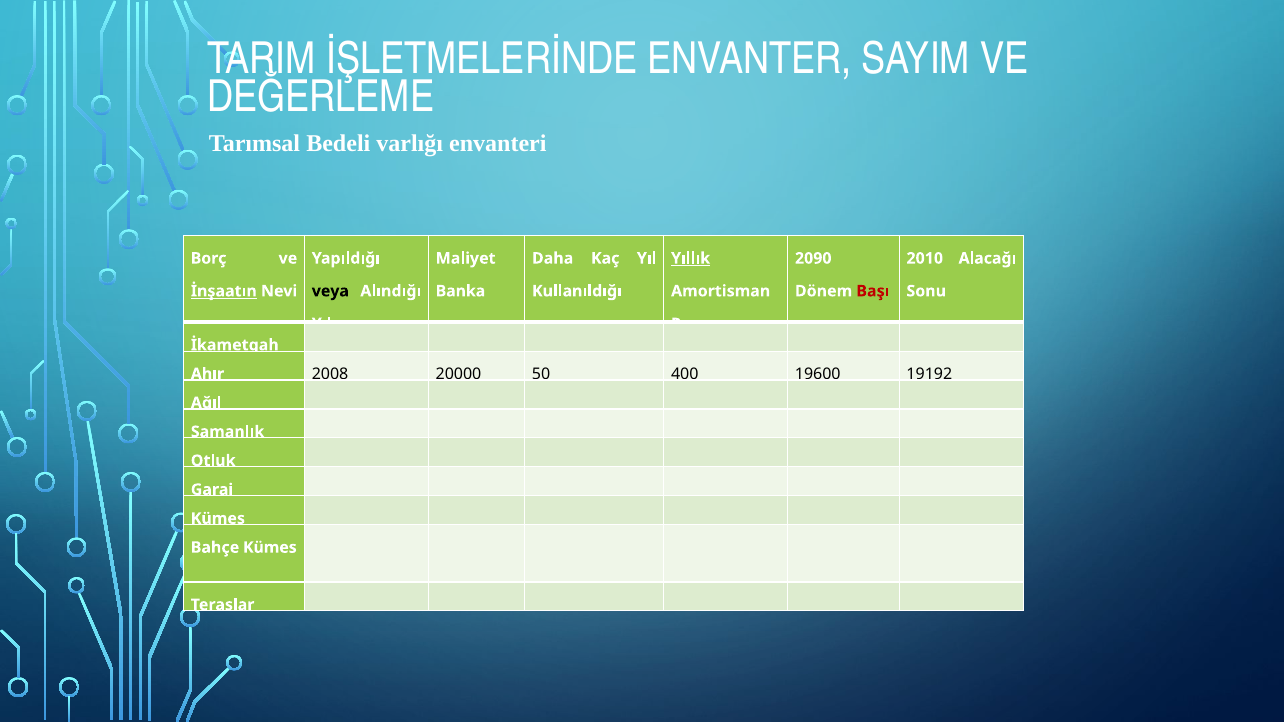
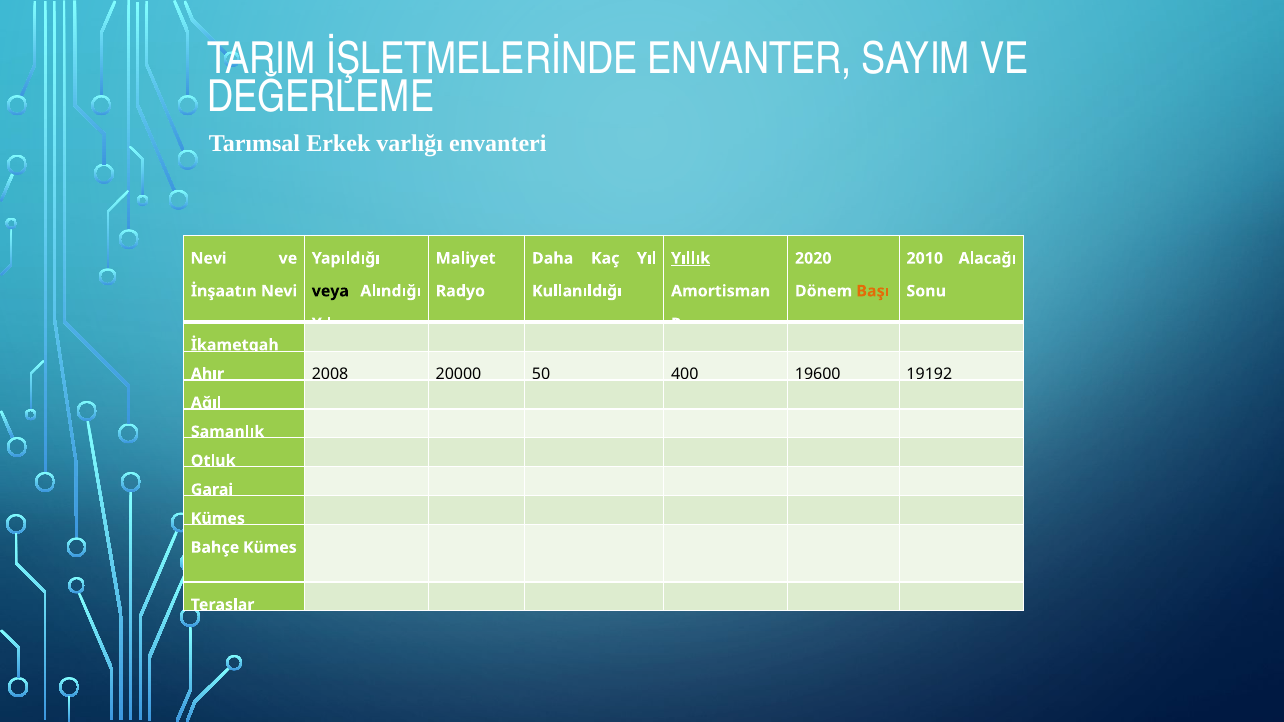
Bedeli: Bedeli -> Erkek (338, 144)
Borç: Borç -> Nevi (209, 258)
2090: 2090 -> 2020 (813, 258)
İnşaatın underline: present -> none (224, 291)
Banka: Banka -> Radyo (460, 291)
Başı colour: red -> orange (873, 291)
